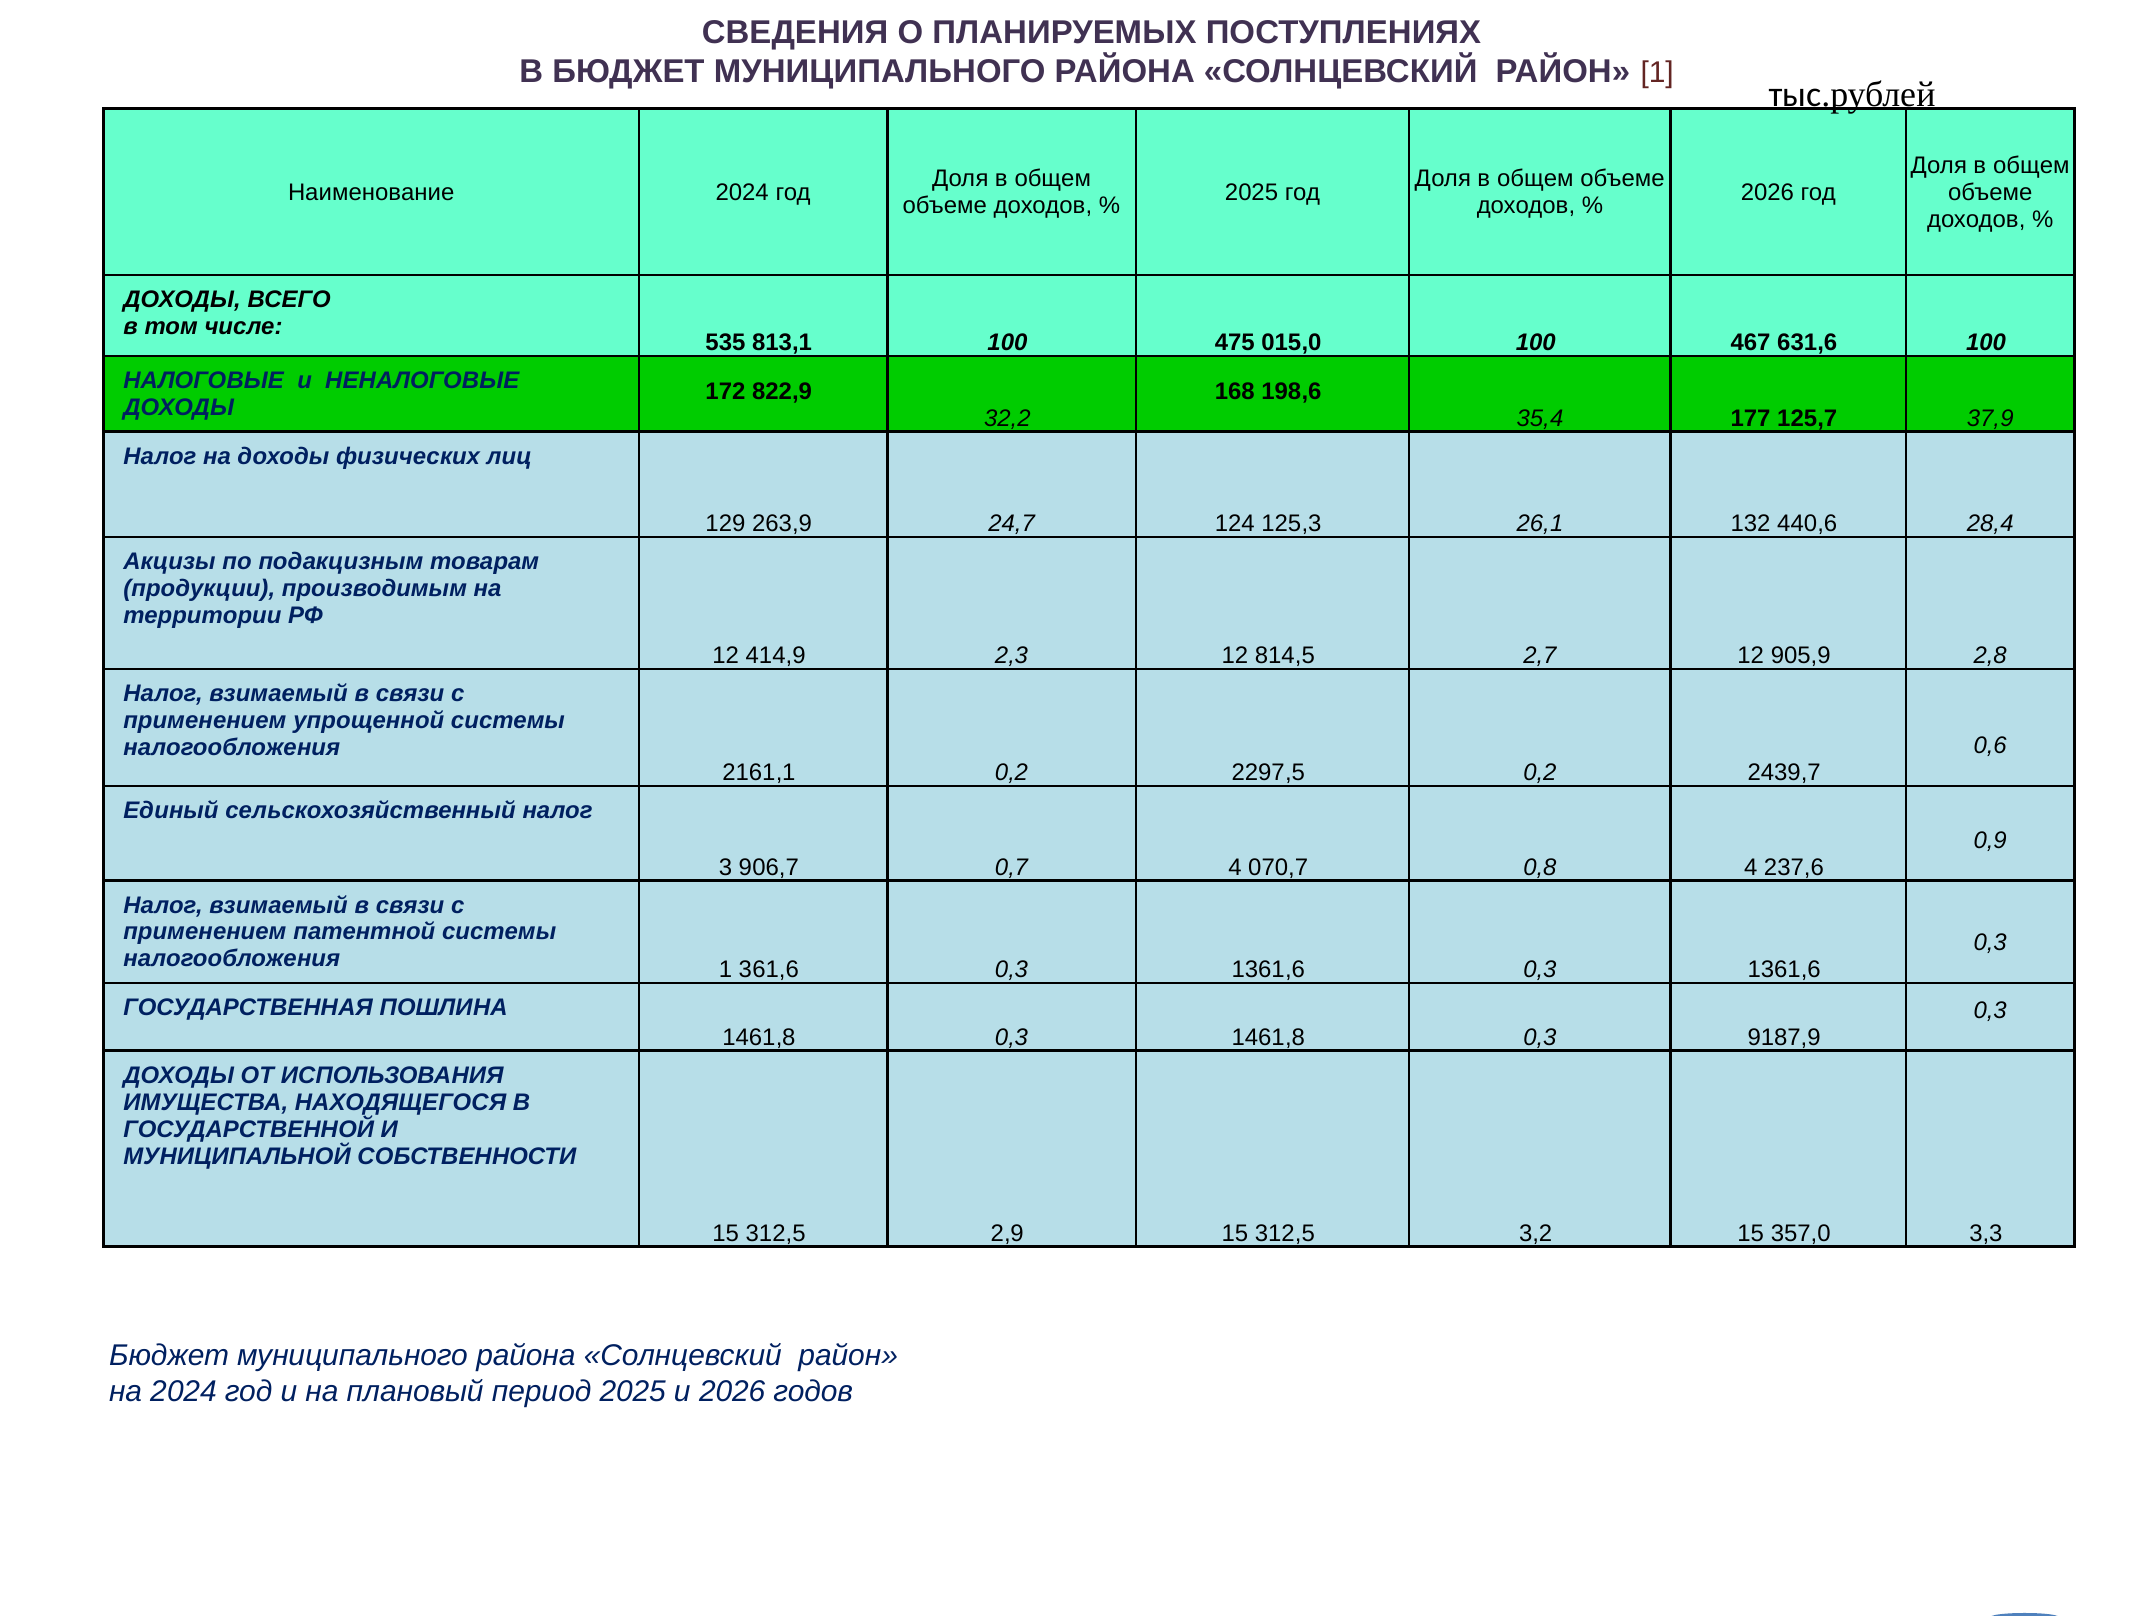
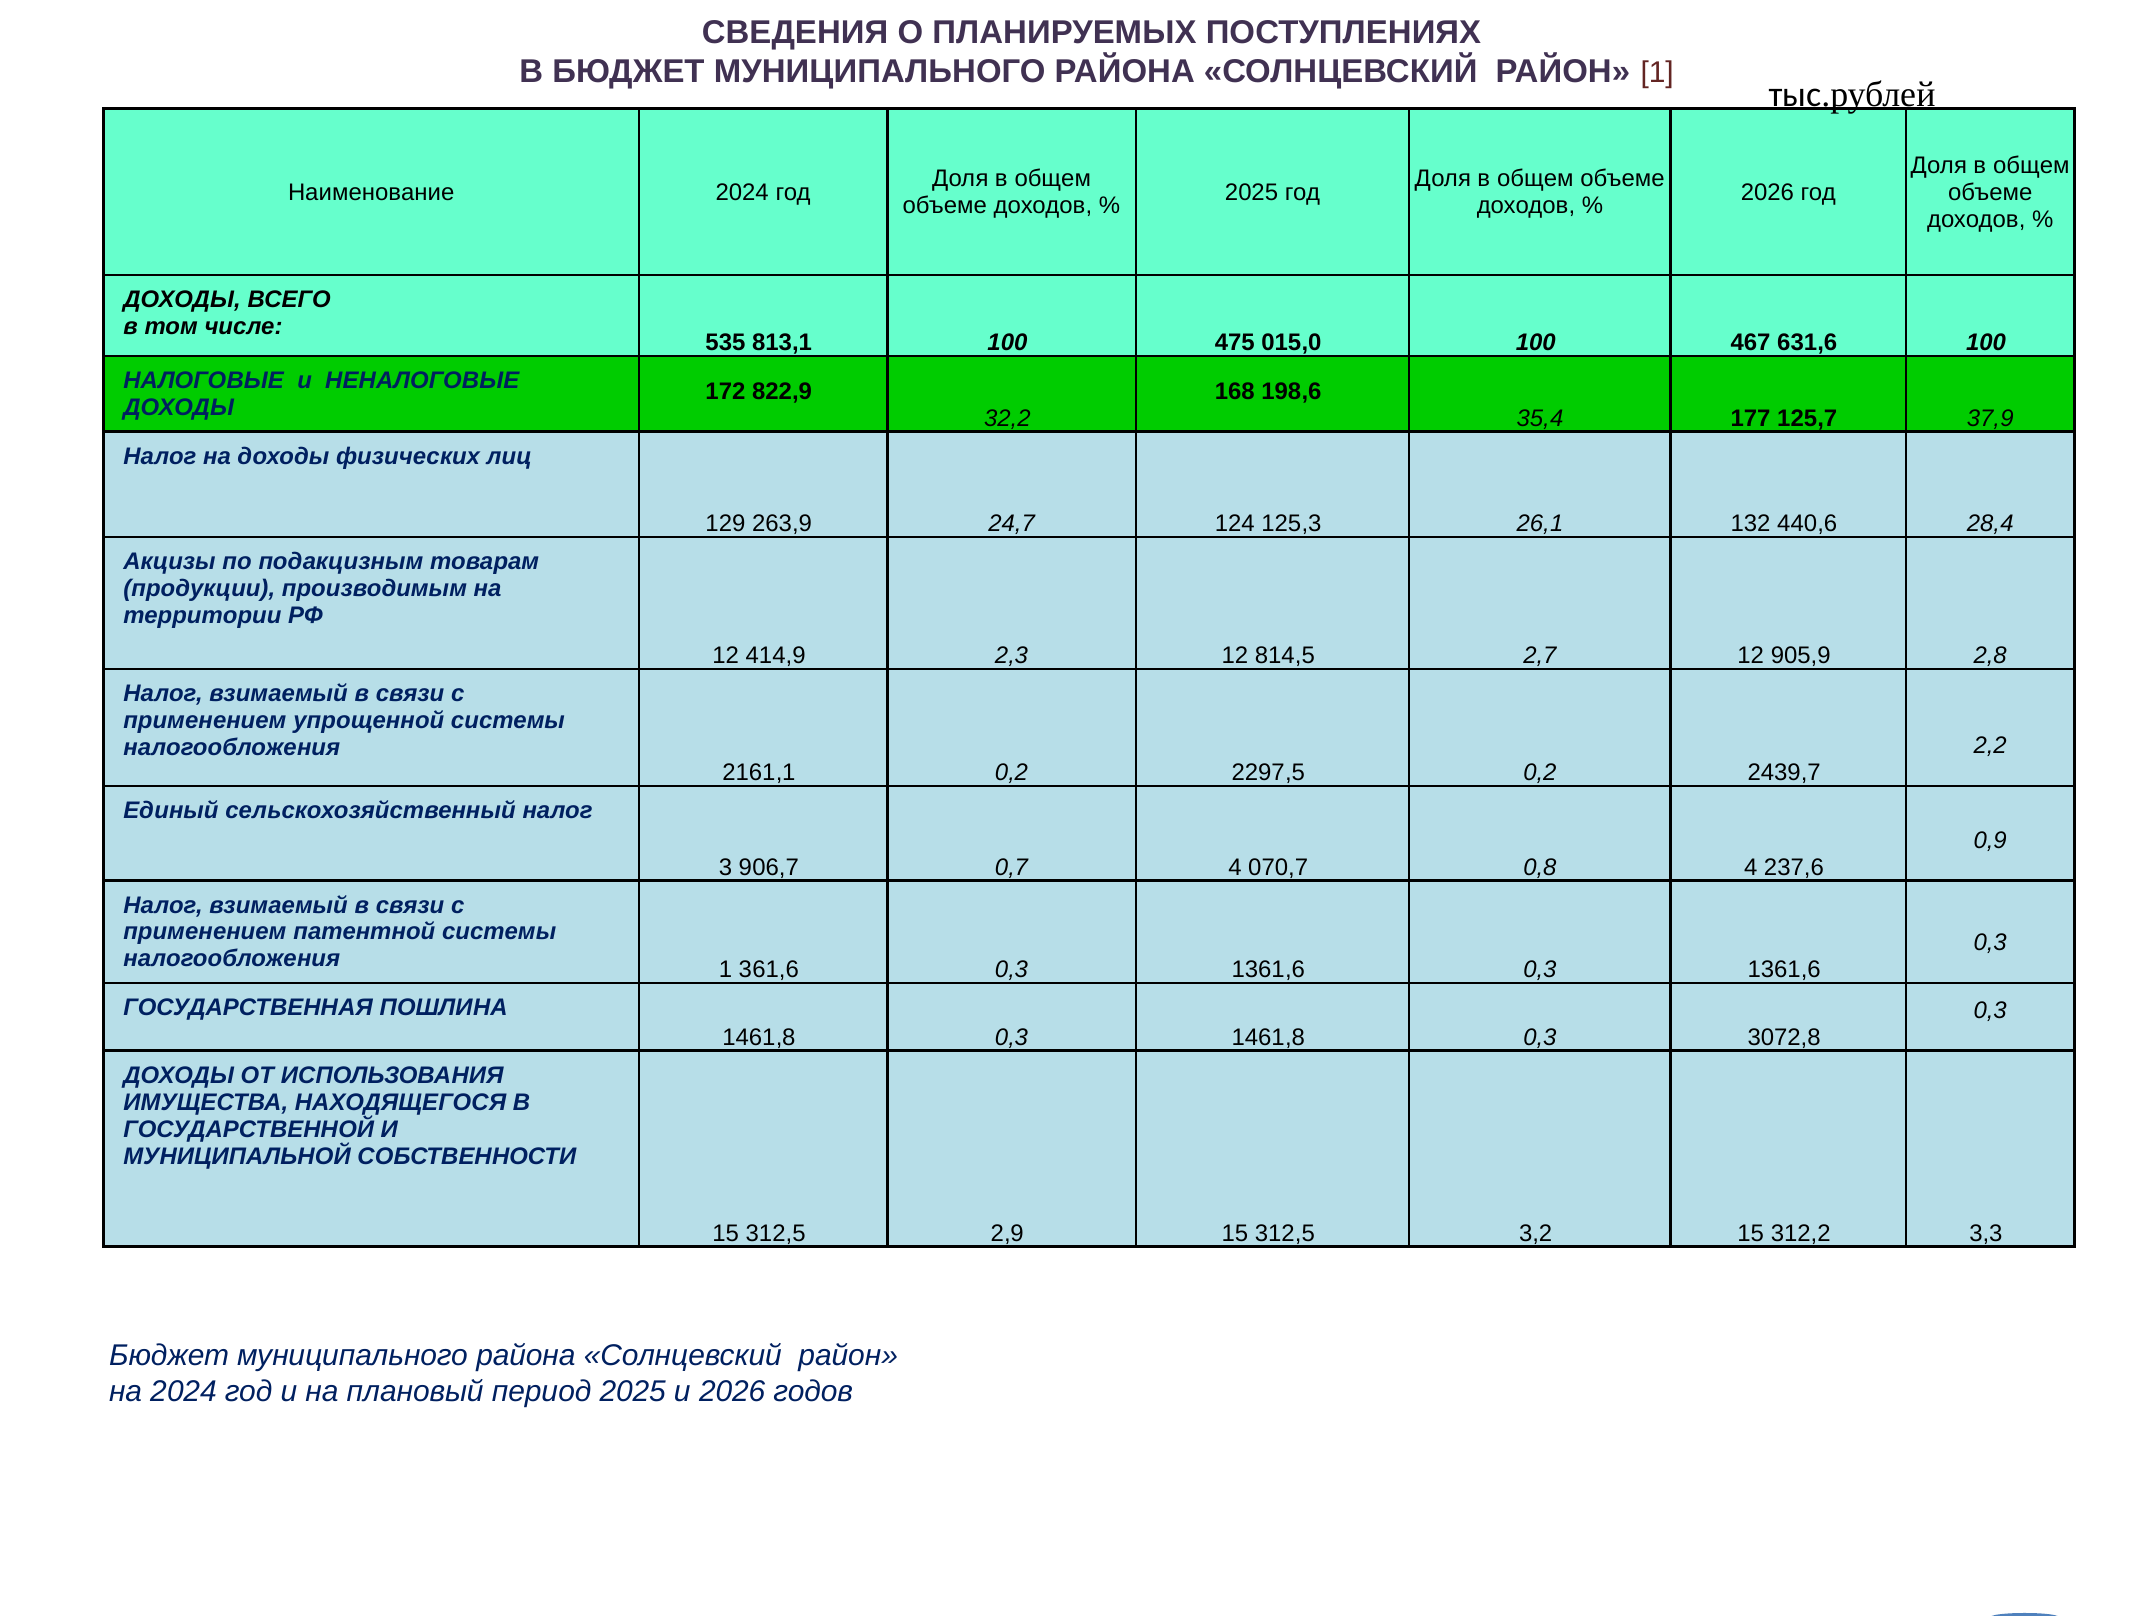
0,6: 0,6 -> 2,2 (1990, 746)
9187,9: 9187,9 -> 3072,8 (1784, 1038)
357,0: 357,0 -> 312,2 (1801, 1234)
